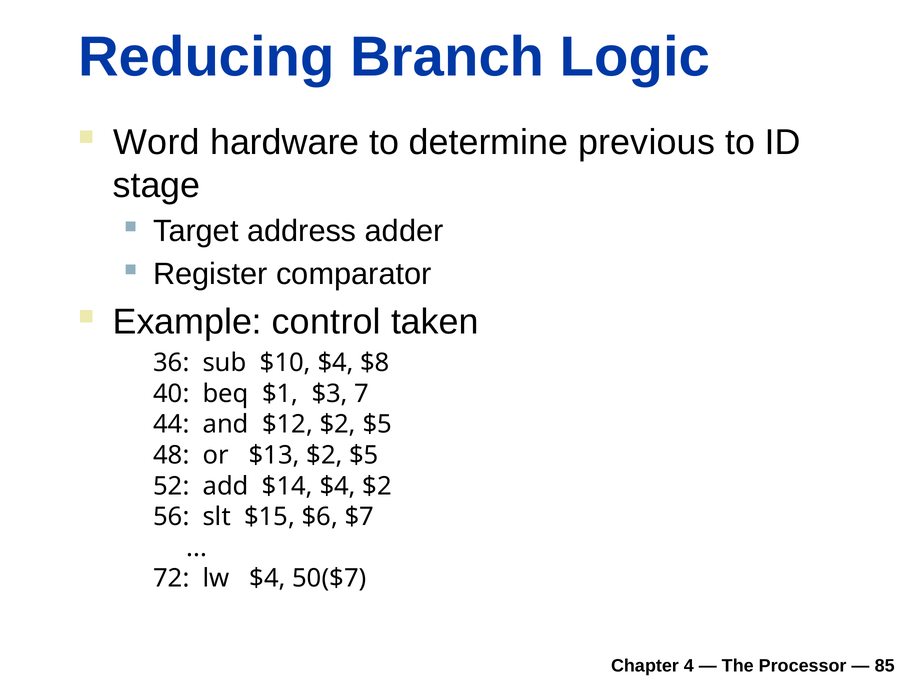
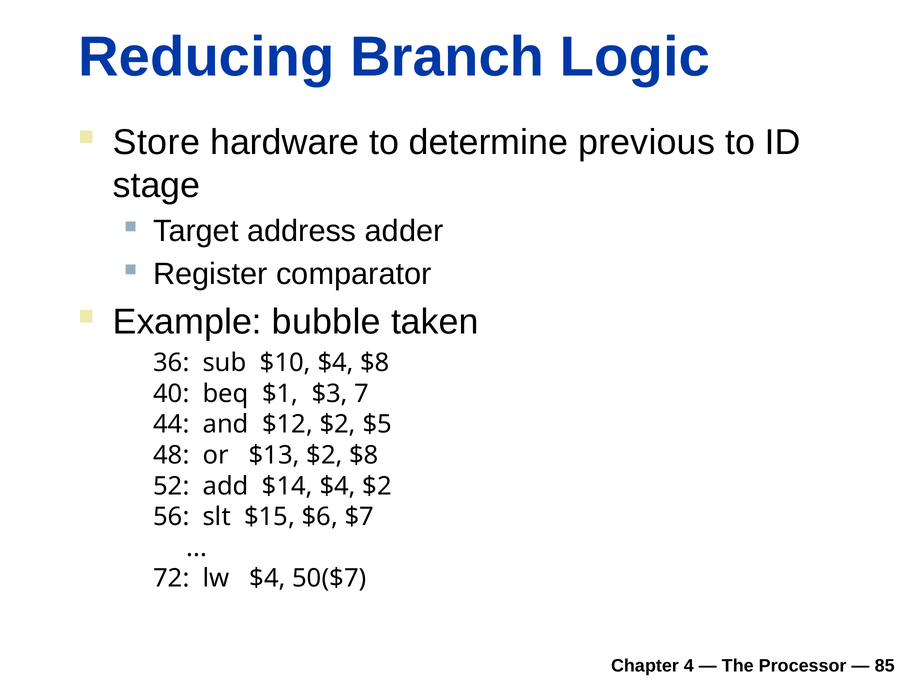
Word: Word -> Store (156, 142)
control: control -> bubble (326, 321)
$13 $2 $5: $5 -> $8 (364, 455)
